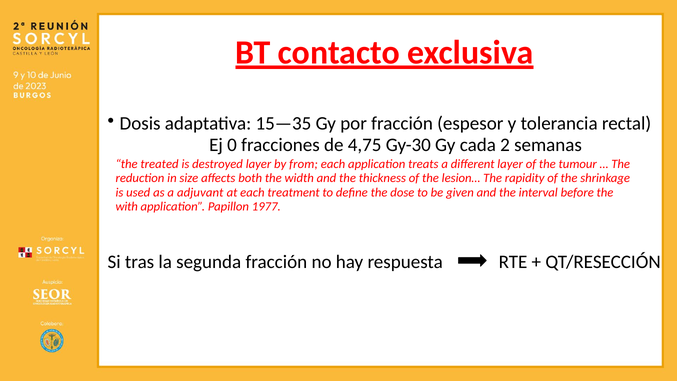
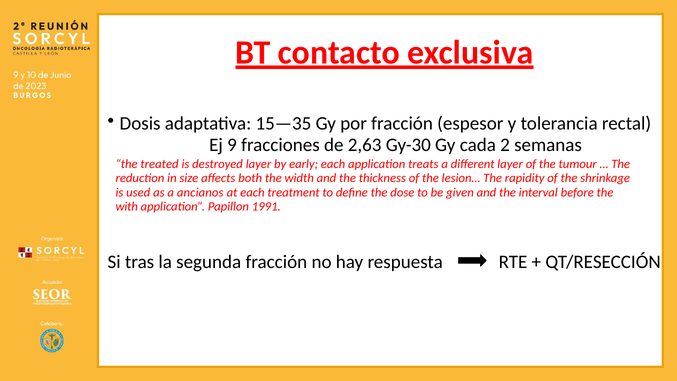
0: 0 -> 9 (232, 145)
4,75: 4,75 -> 2,63 (365, 145)
from: from -> early (304, 164)
adjuvant: adjuvant -> ancianos (200, 192)
1977: 1977 -> 1991 (266, 207)
